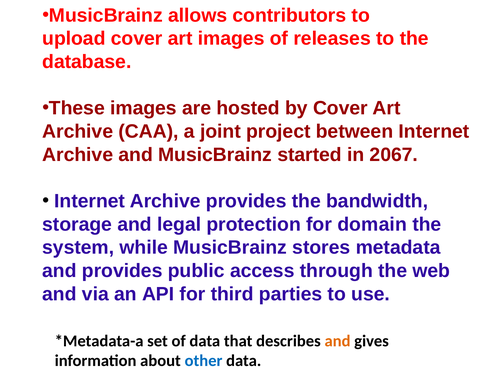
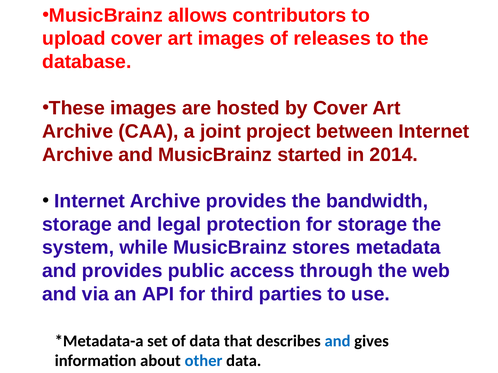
2067: 2067 -> 2014 (394, 155)
for domain: domain -> storage (372, 225)
and colour: orange -> blue (337, 341)
